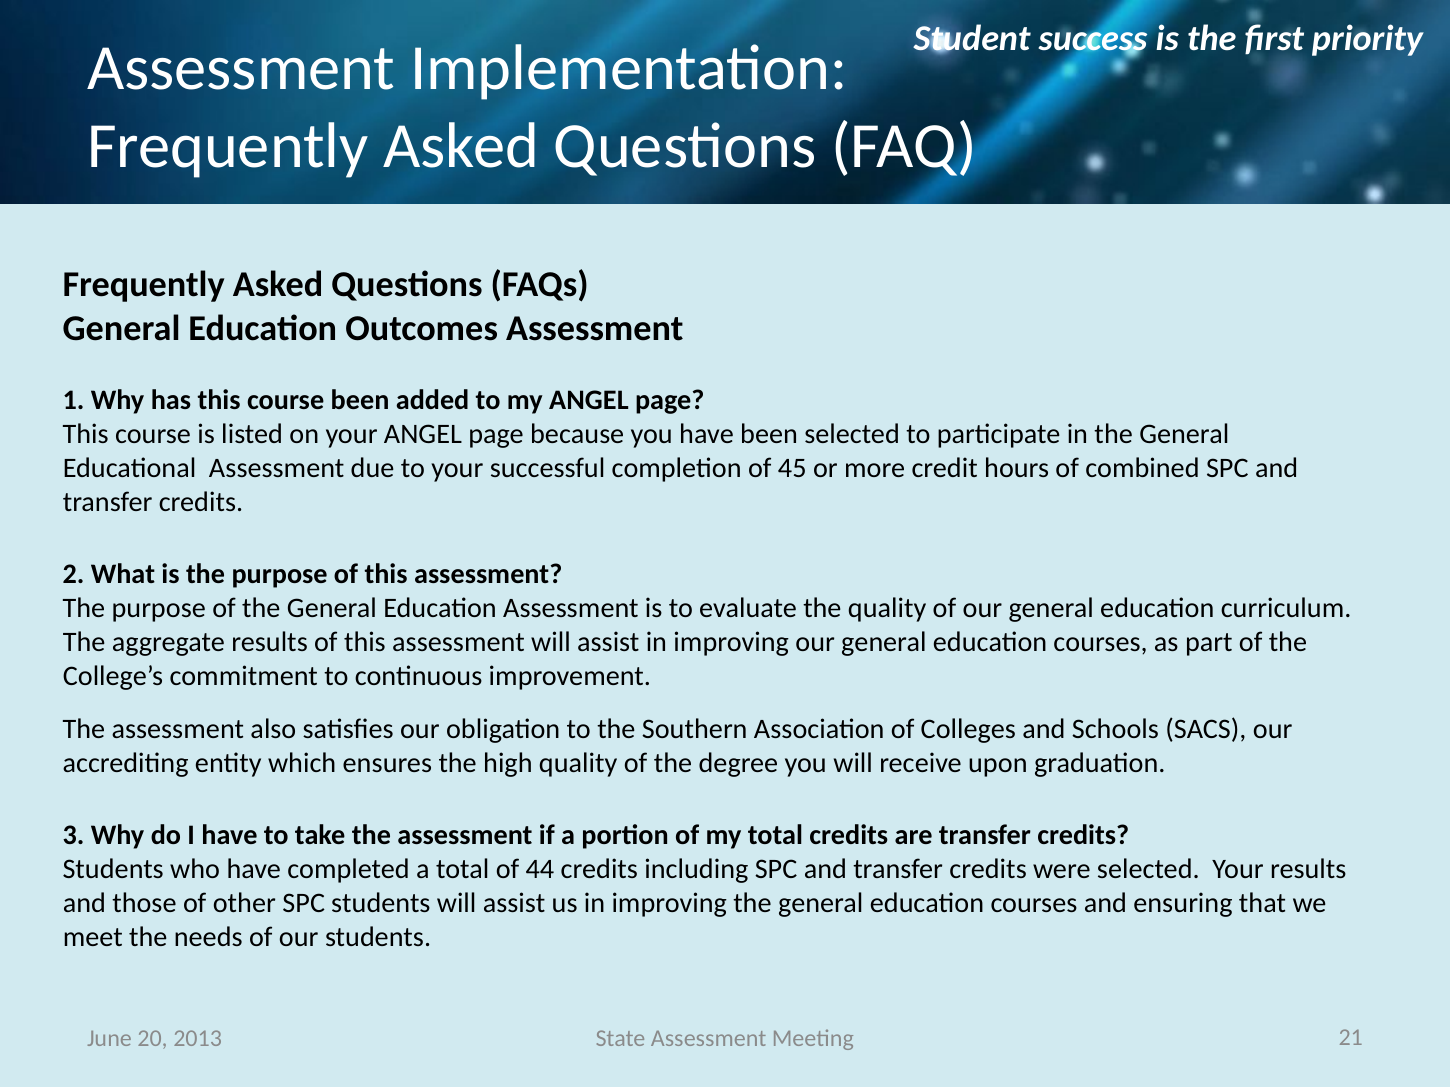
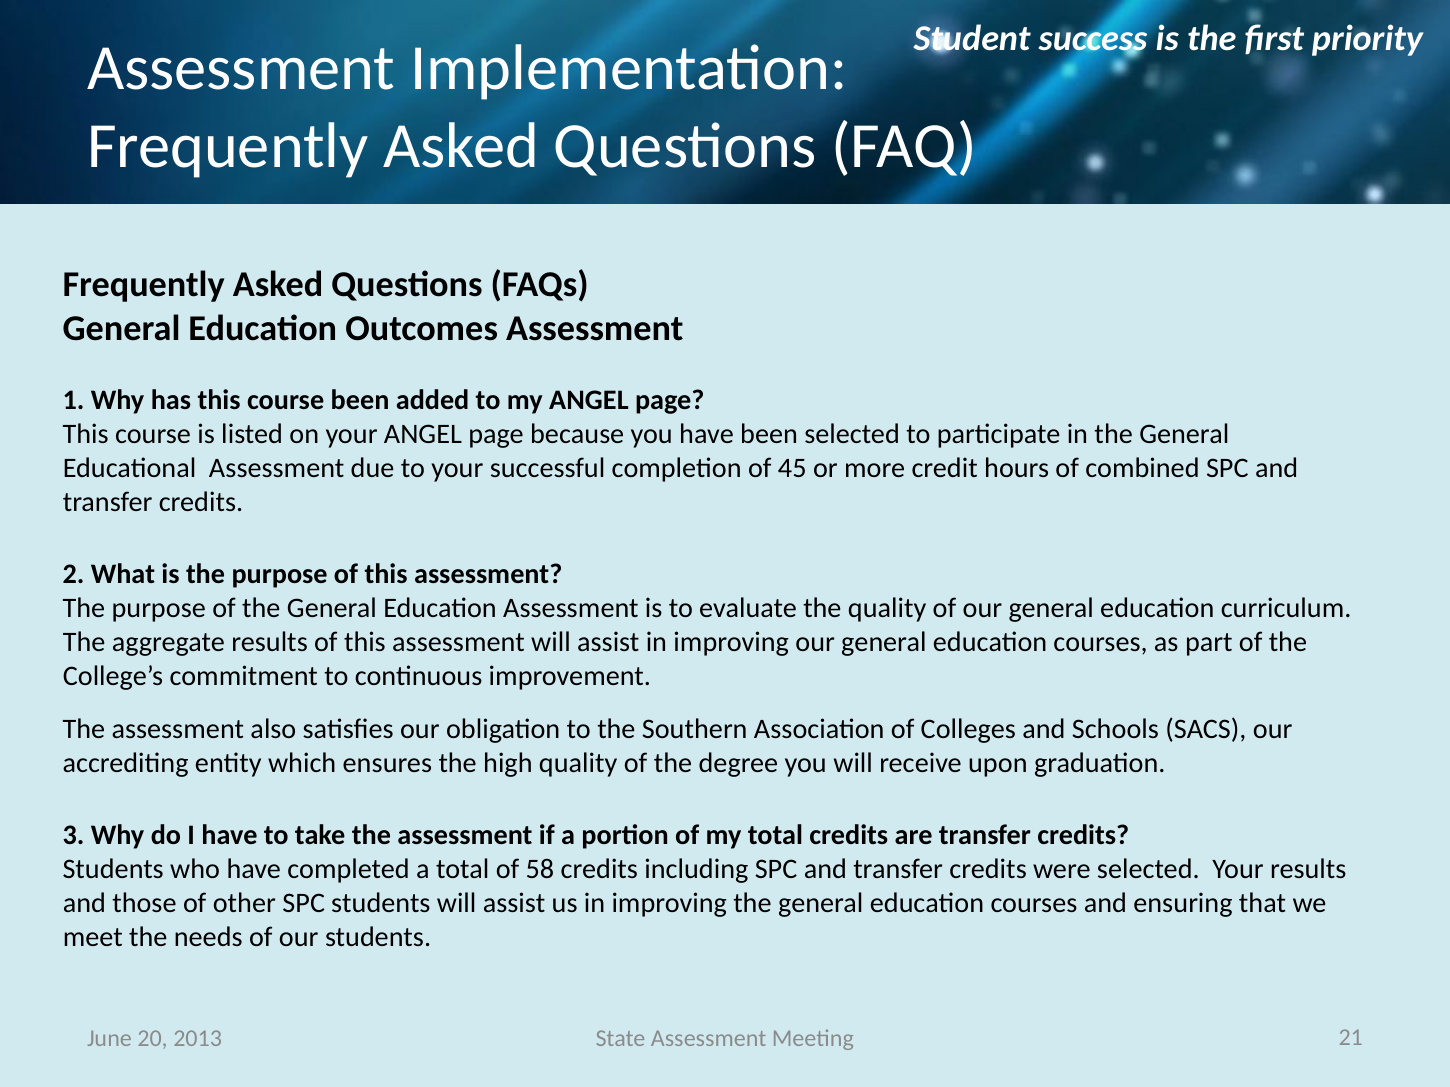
44: 44 -> 58 (540, 869)
